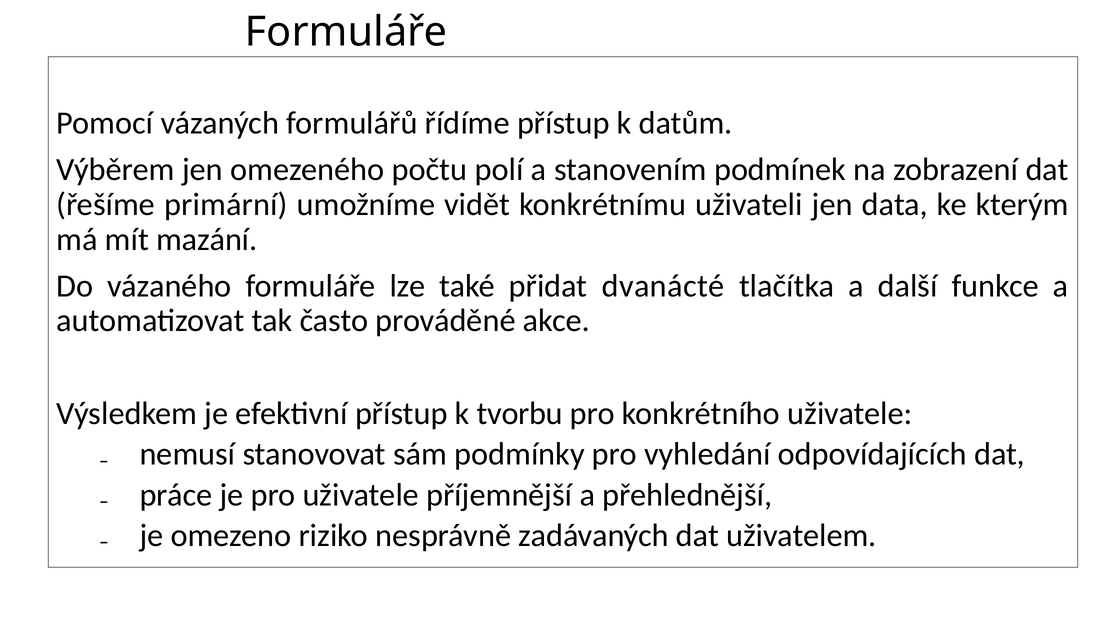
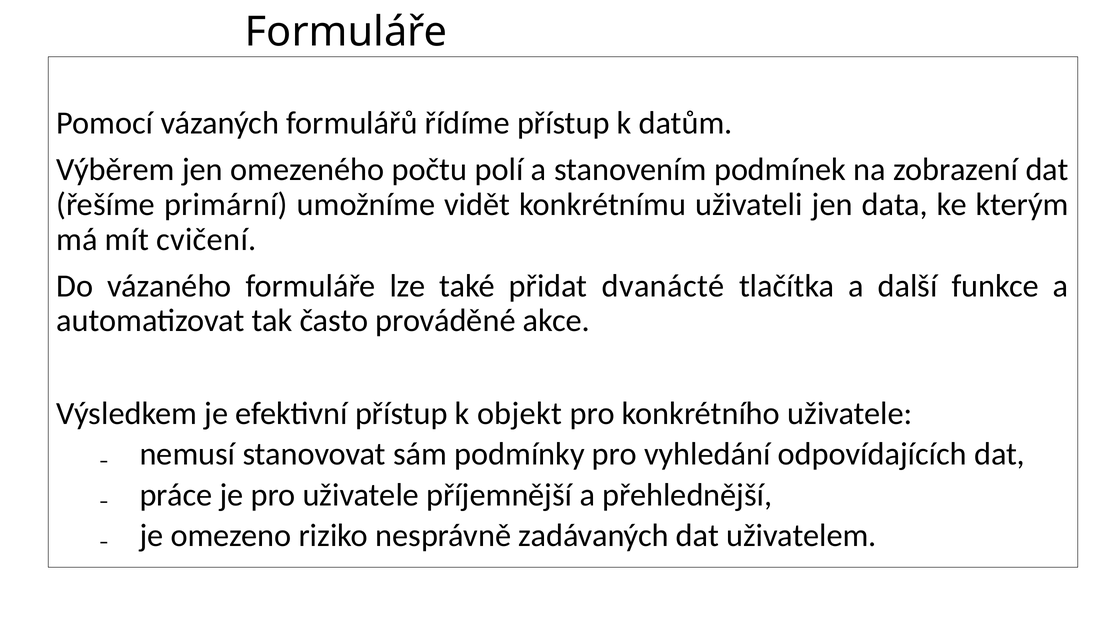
mazání: mazání -> cvičení (206, 239)
tvorbu: tvorbu -> objekt (520, 413)
